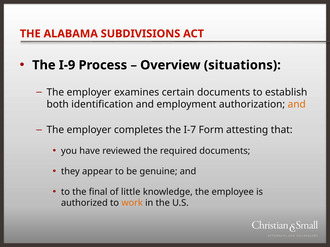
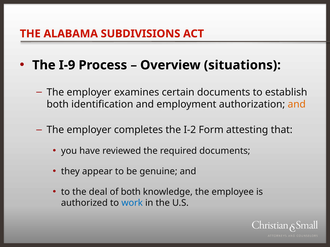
I-7: I-7 -> I-2 (190, 130)
final: final -> deal (98, 192)
of little: little -> both (131, 192)
work colour: orange -> blue (132, 203)
